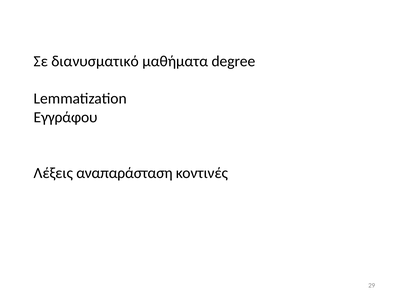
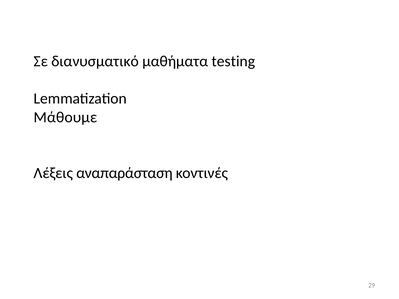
degree: degree -> testing (233, 61)
Εγγράφου: Εγγράφου -> Μάθουμε (65, 117)
